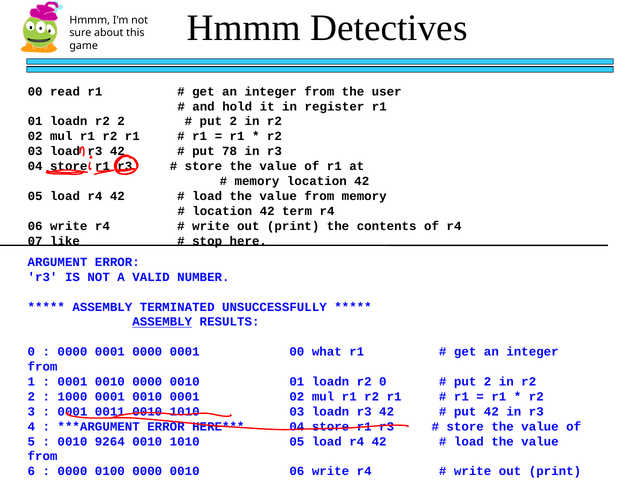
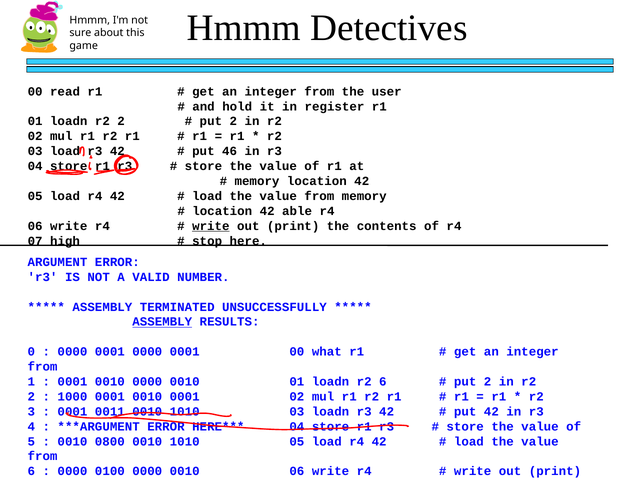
78: 78 -> 46 (230, 151)
term: term -> able (297, 211)
write underline: none -> present (211, 226)
like: like -> high (65, 241)
r2 0: 0 -> 6 (383, 382)
9264: 9264 -> 0800 (110, 441)
